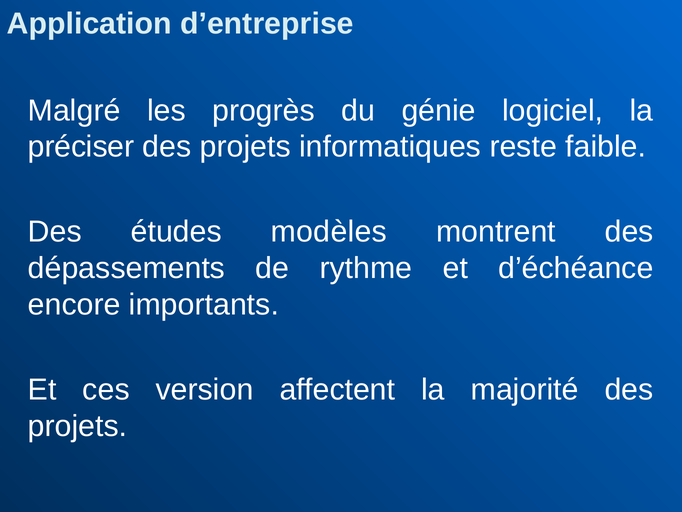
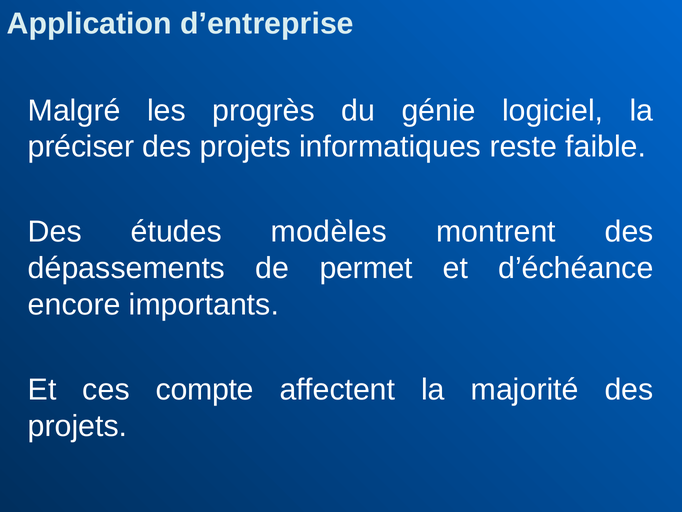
rythme: rythme -> permet (366, 268)
version: version -> compte (205, 389)
